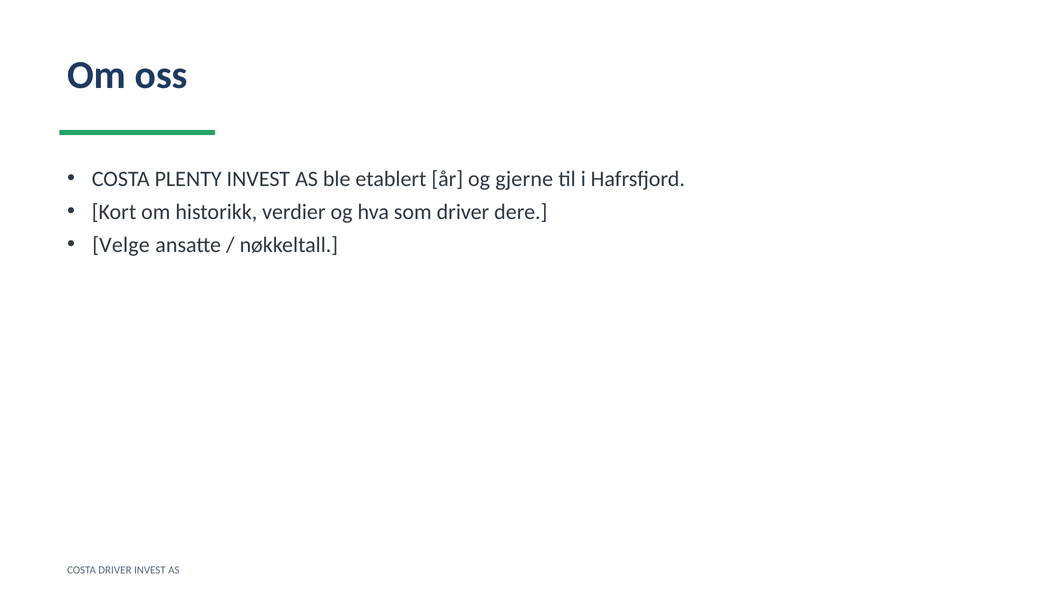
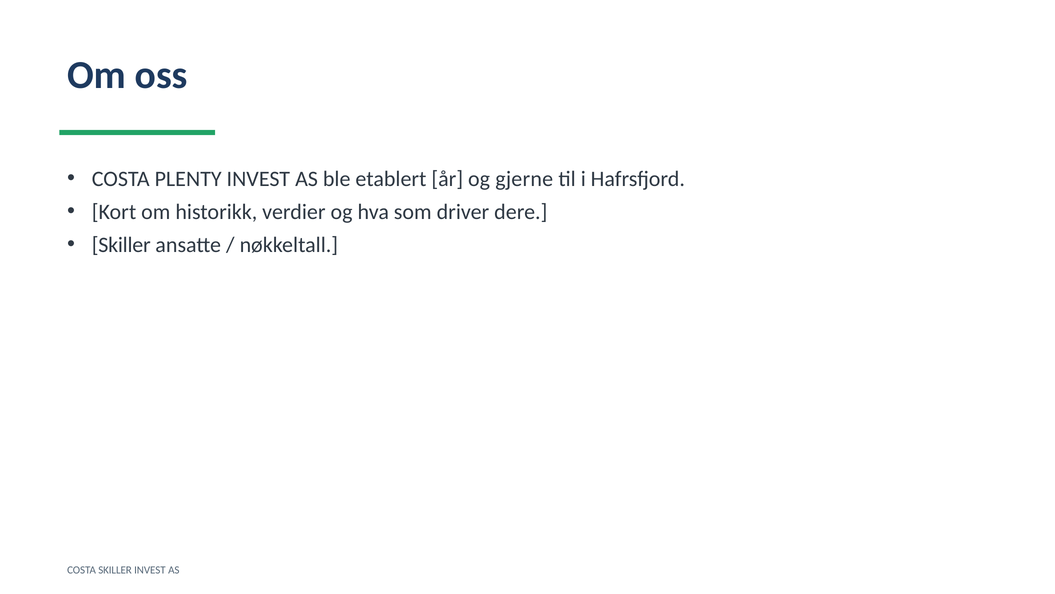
Velge: Velge -> Skiller (121, 245)
COSTA DRIVER: DRIVER -> SKILLER (115, 569)
